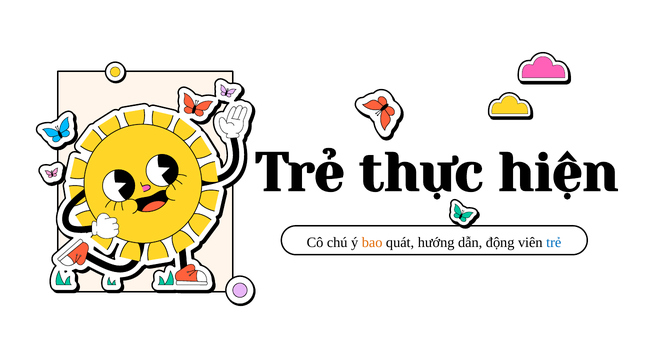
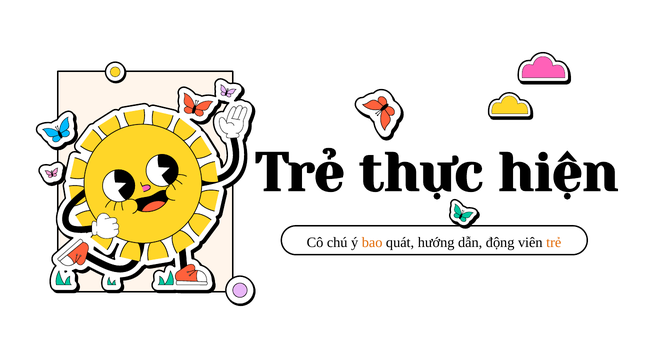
trẻ colour: blue -> orange (554, 243)
